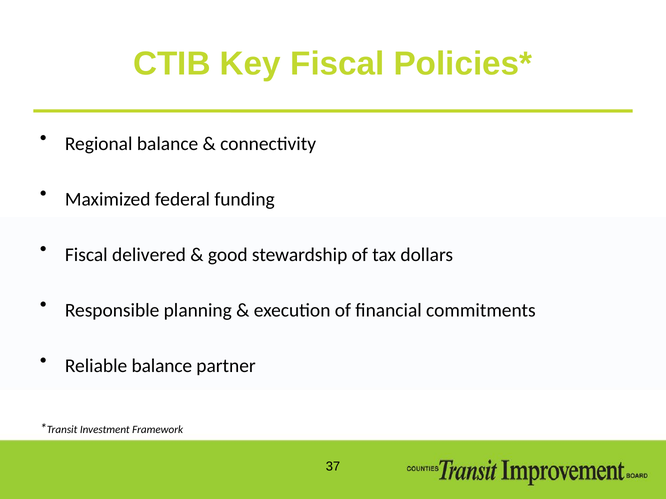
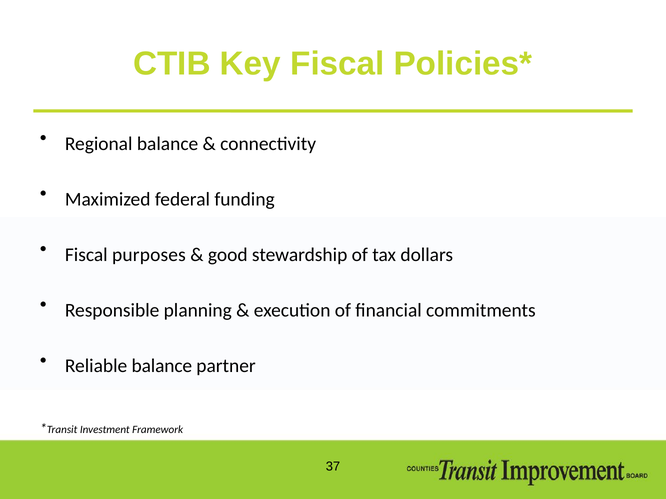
delivered: delivered -> purposes (149, 255)
